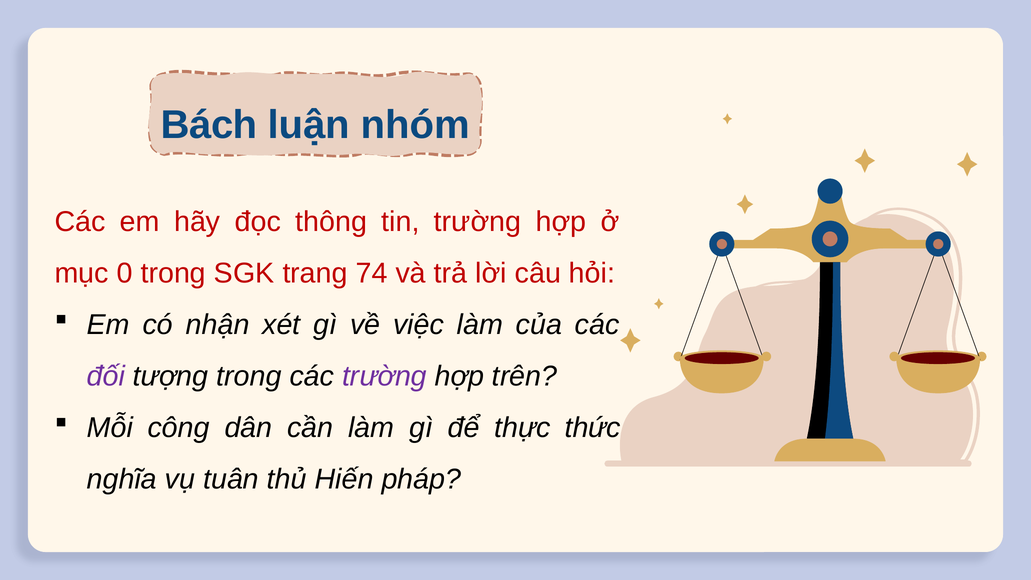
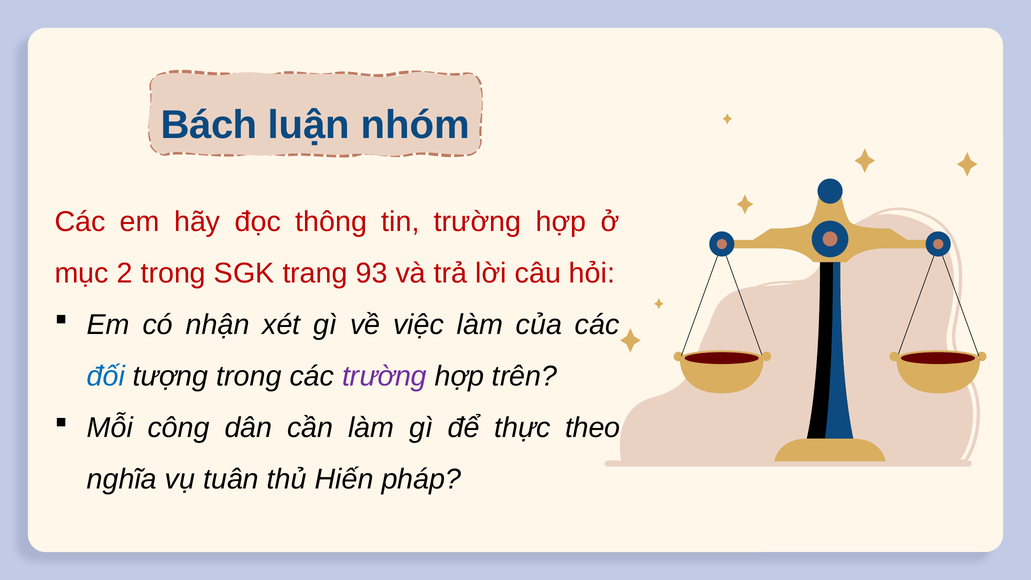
0: 0 -> 2 (125, 273)
74: 74 -> 93 (372, 273)
đối colour: purple -> blue (106, 376)
thức: thức -> theo (593, 428)
